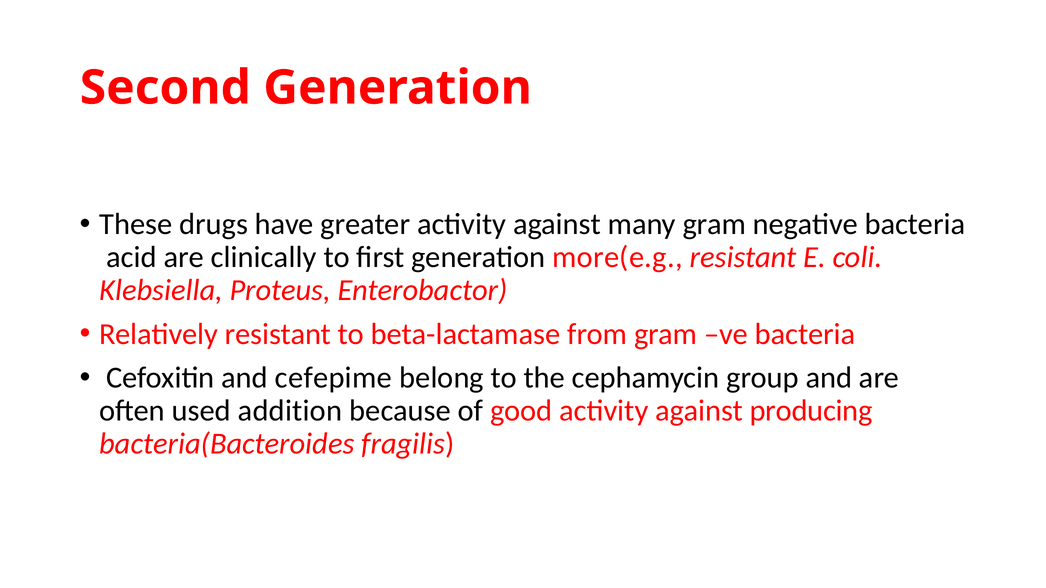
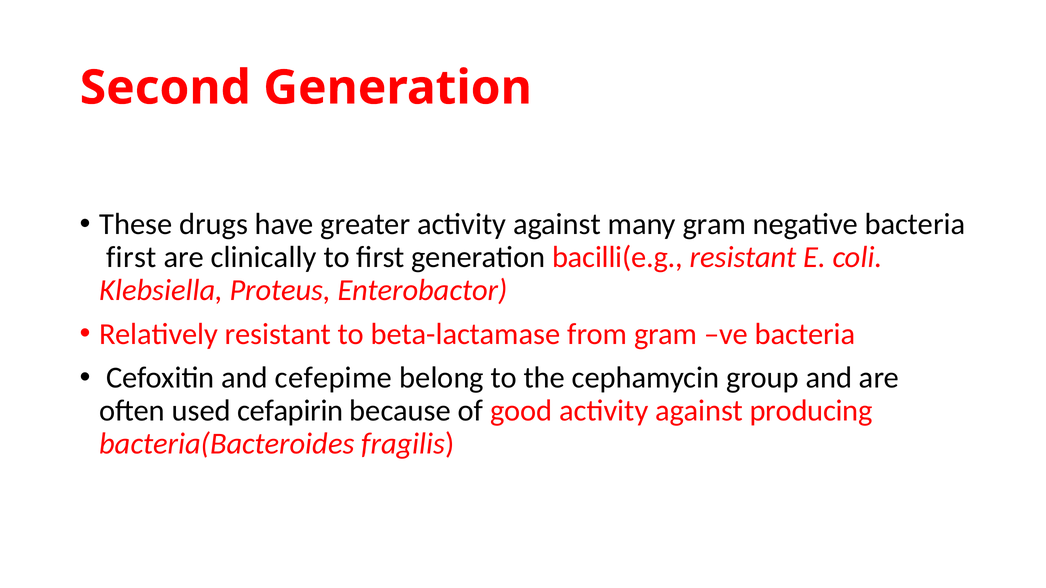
acid: acid -> first (131, 257)
more(e.g: more(e.g -> bacilli(e.g (618, 257)
addition: addition -> cefapirin (290, 411)
